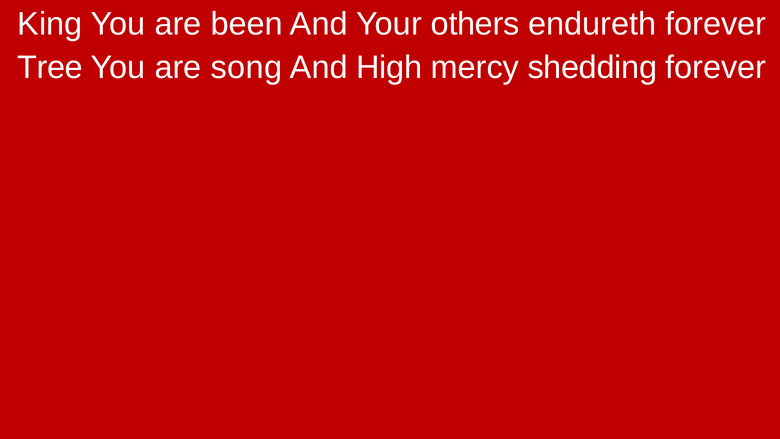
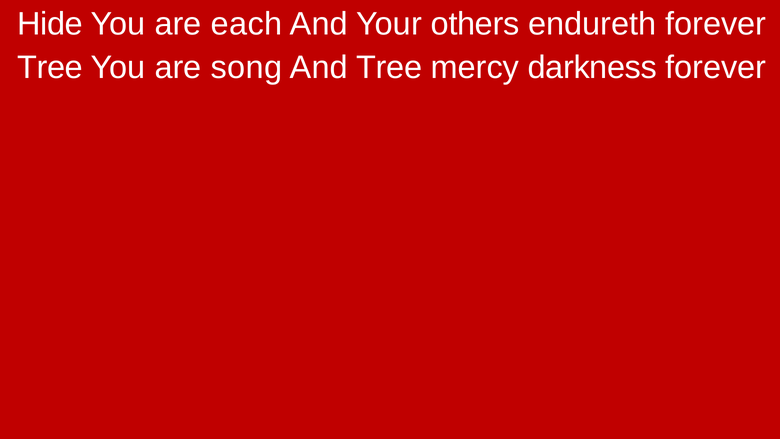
King: King -> Hide (50, 24)
been: been -> each (246, 24)
And High: High -> Tree (389, 67)
shedding: shedding -> darkness (592, 67)
